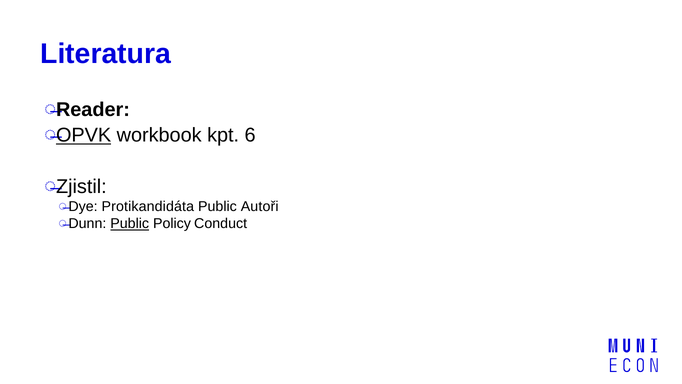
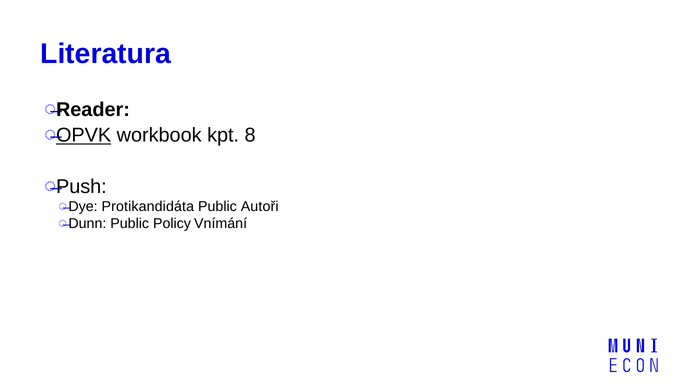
6: 6 -> 8 (250, 135)
Zjistil: Zjistil -> Push (81, 186)
Public underline: present -> none (130, 224)
Conduct: Conduct -> Vnímání (221, 224)
